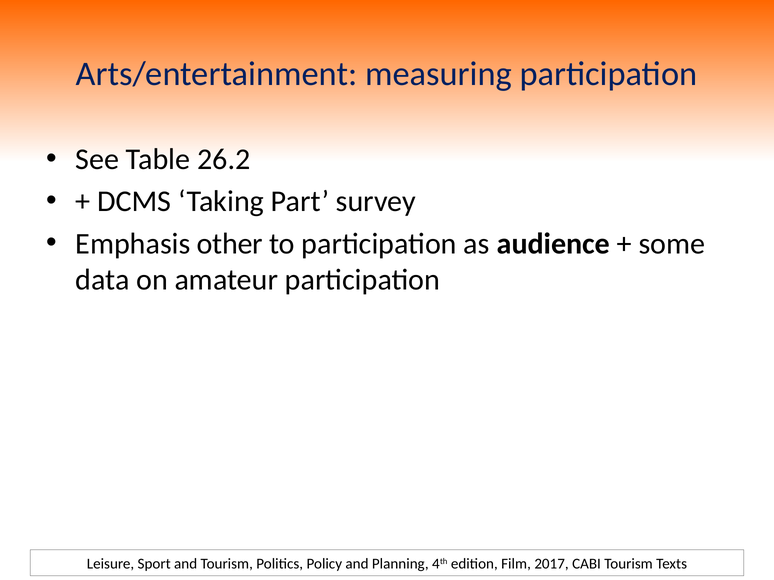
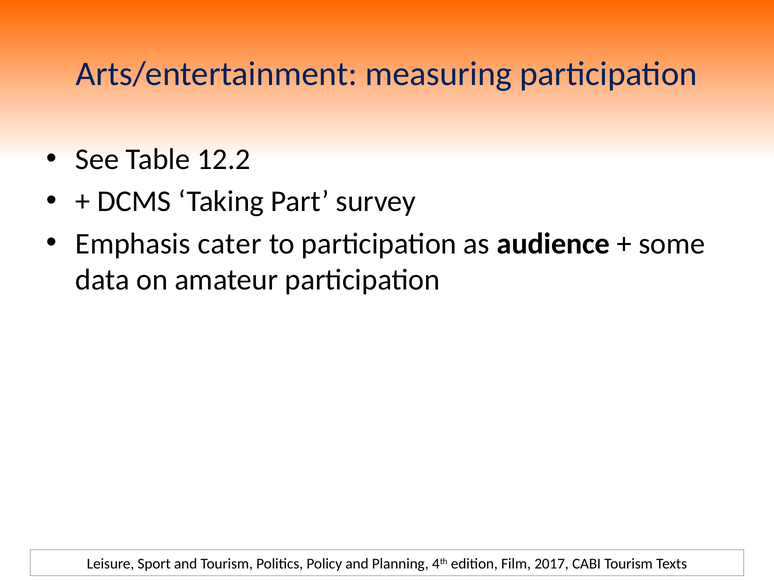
26.2: 26.2 -> 12.2 (224, 159)
other: other -> cater (230, 244)
